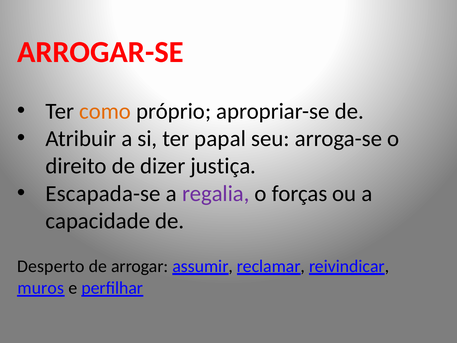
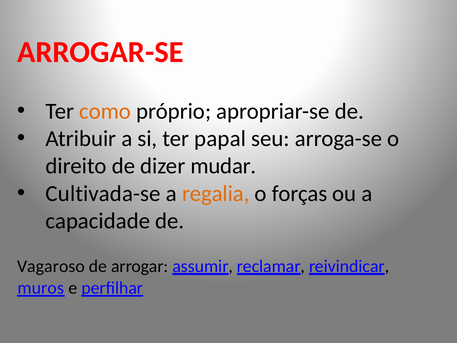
justiça: justiça -> mudar (223, 166)
Escapada-se: Escapada-se -> Cultivada-se (103, 193)
regalia colour: purple -> orange (216, 193)
Desperto: Desperto -> Vagaroso (51, 266)
